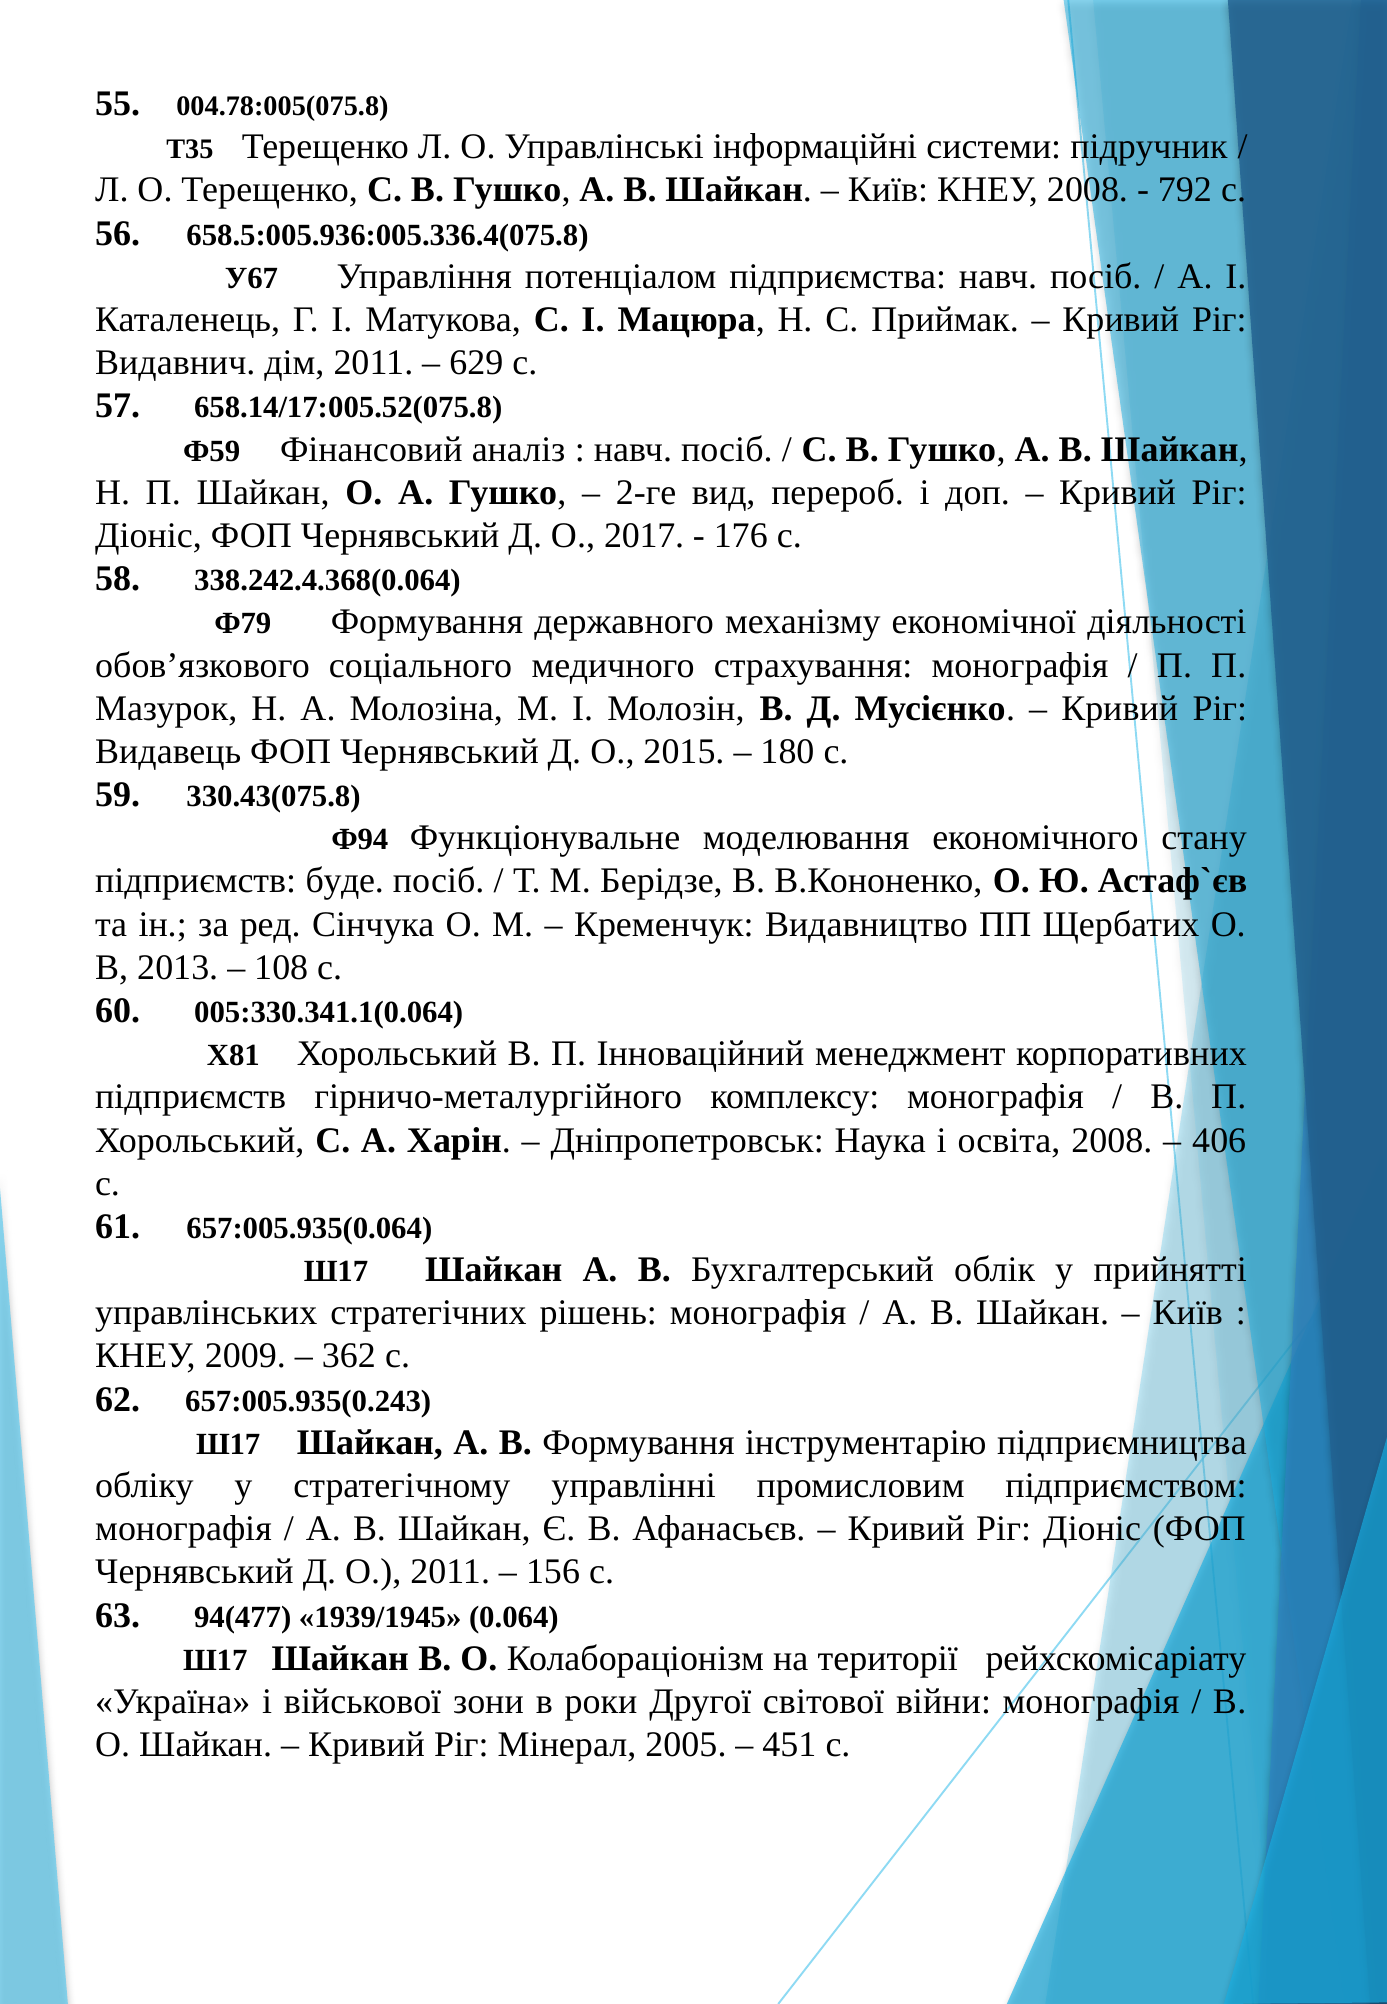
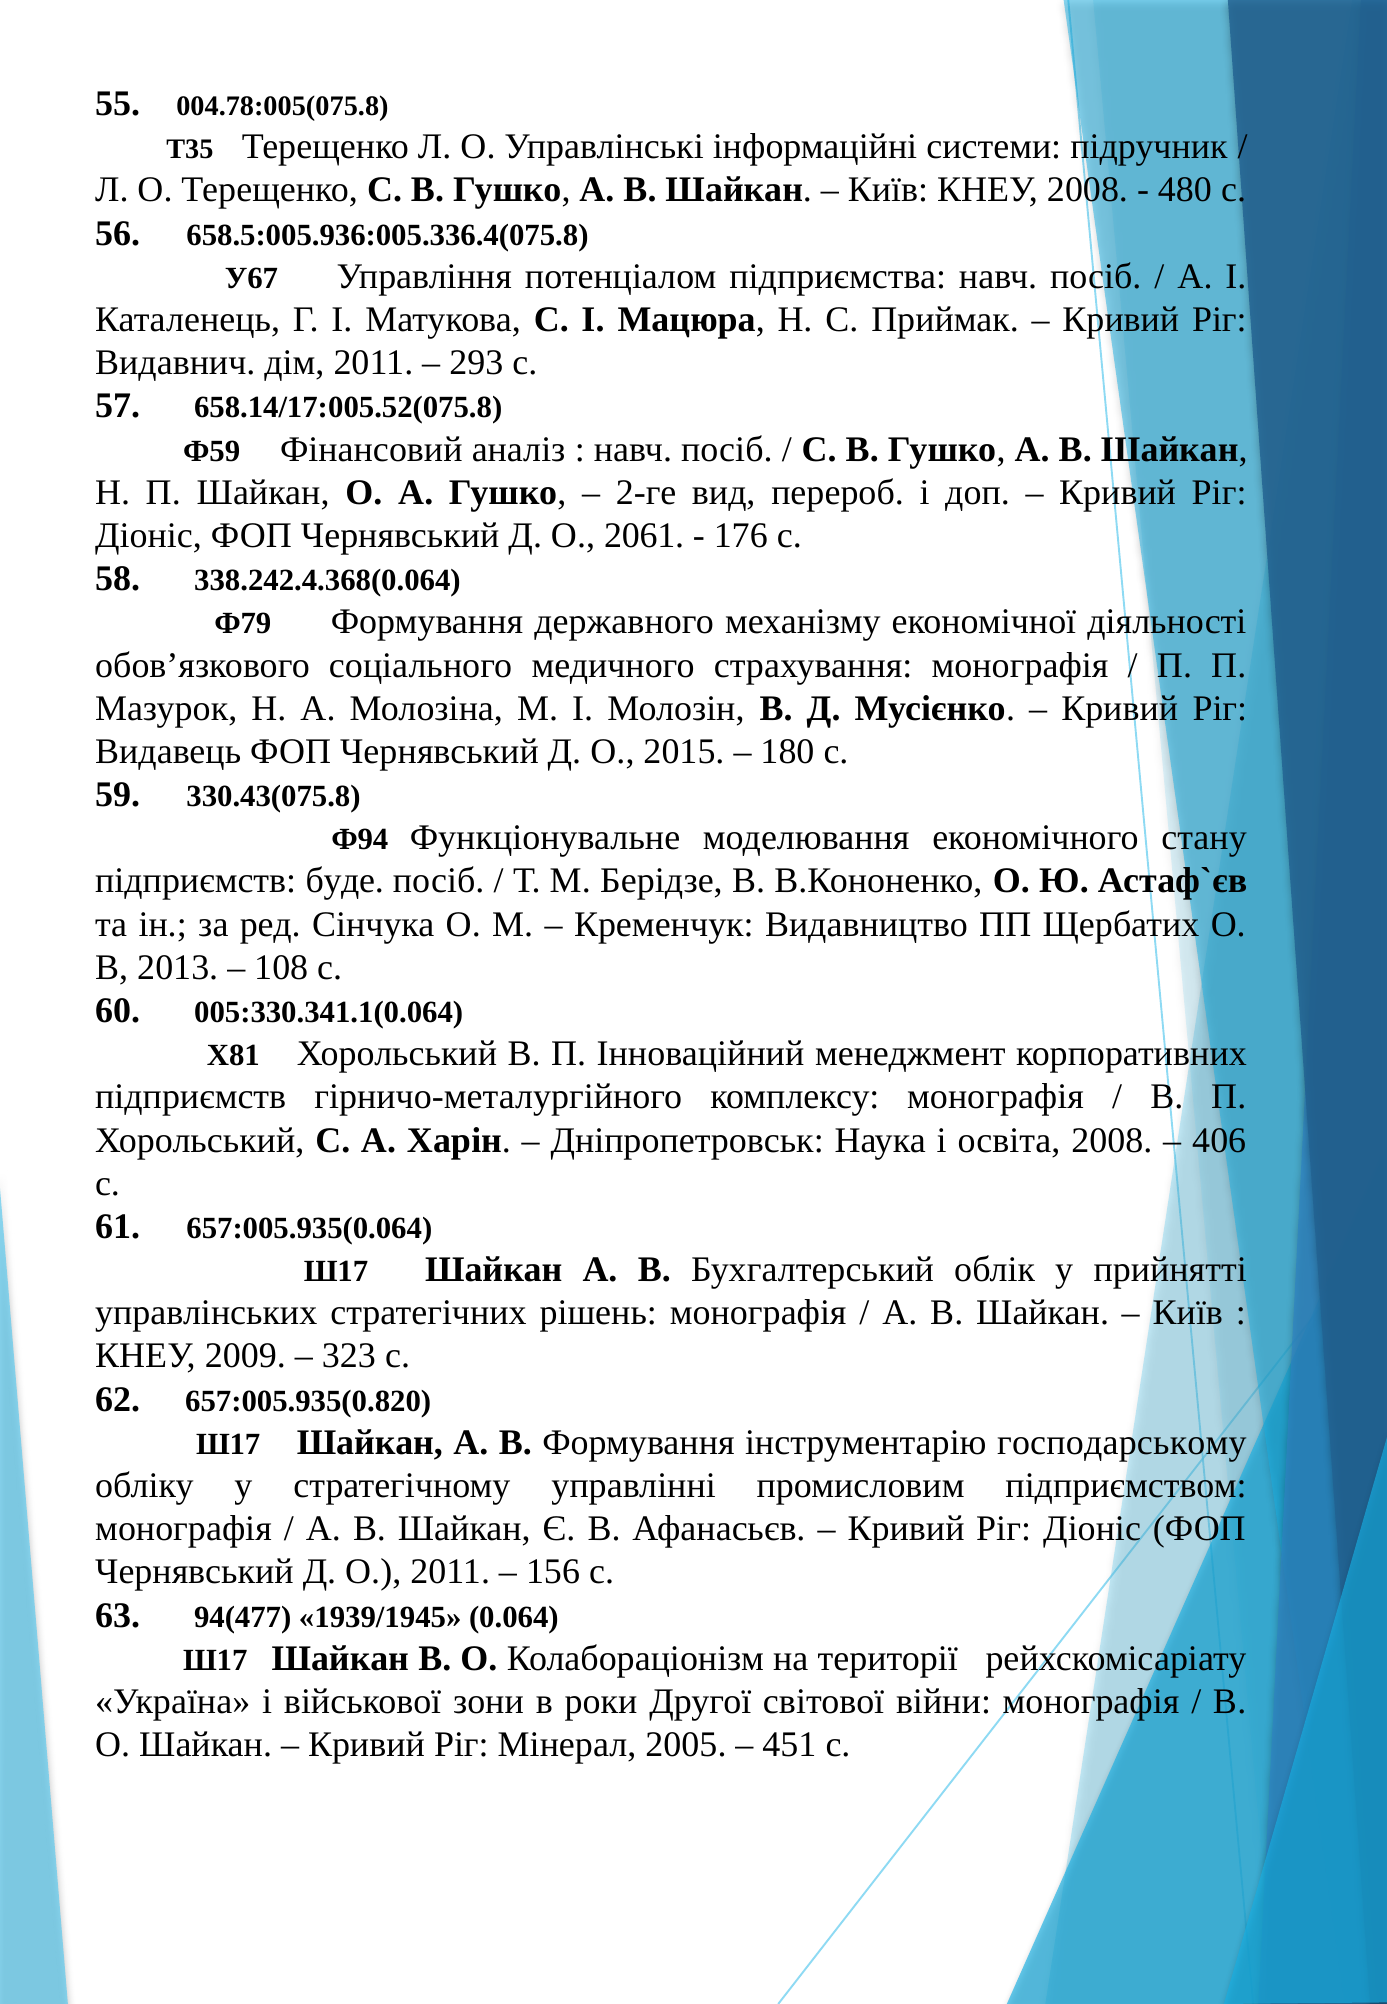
792: 792 -> 480 (1185, 190)
629: 629 -> 293 (476, 363)
2017: 2017 -> 2061 (644, 535)
362: 362 -> 323 (349, 1356)
657:005.935(0.243: 657:005.935(0.243 -> 657:005.935(0.820 (308, 1401)
підприємництва: підприємництва -> господарському (1122, 1442)
